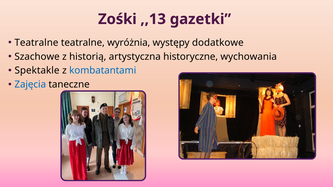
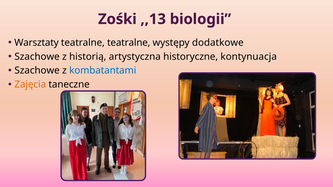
gazetki: gazetki -> biologii (200, 19)
Teatralne: Teatralne -> Warsztaty (37, 43)
teatralne wyróżnia: wyróżnia -> teatralne (129, 43)
wychowania: wychowania -> kontynuacja (249, 57)
Spektakle: Spektakle -> Szachowe (37, 71)
Zajęcia colour: blue -> orange (30, 85)
